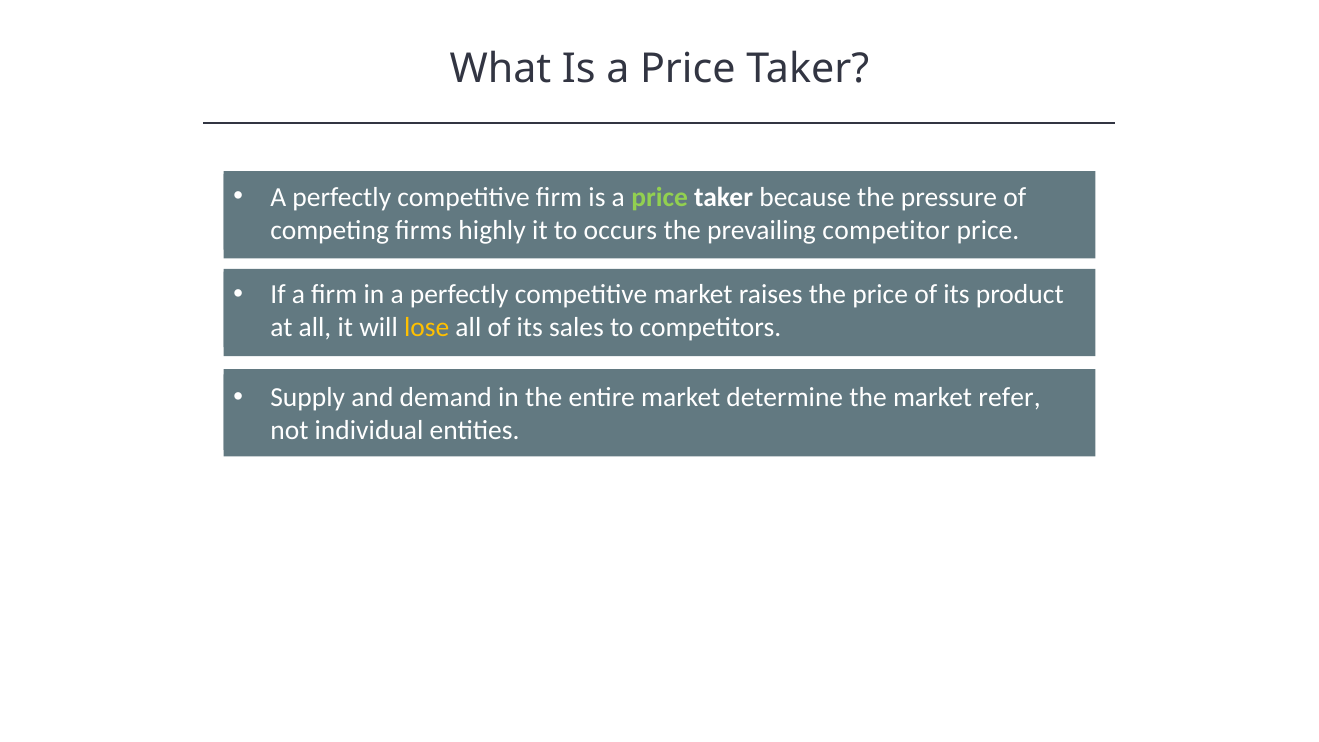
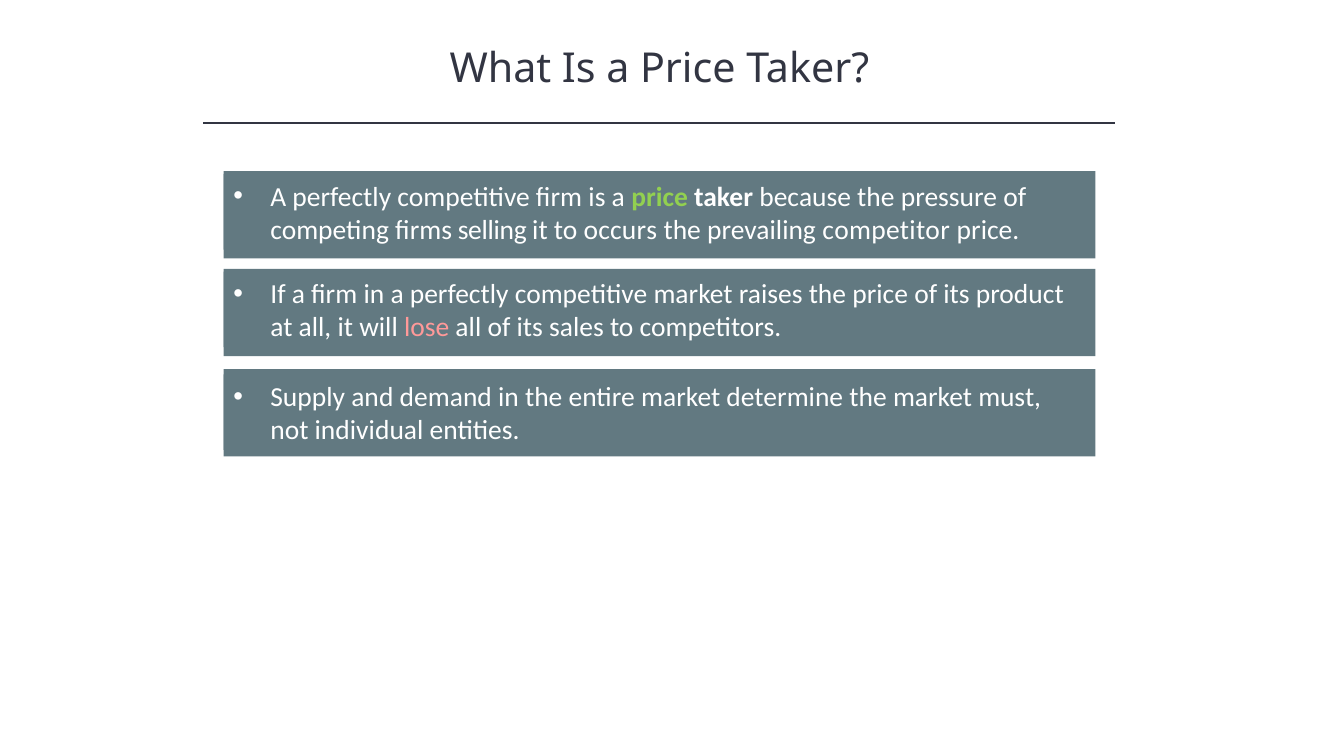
highly: highly -> selling (492, 230)
lose colour: yellow -> pink (427, 328)
refer: refer -> must (1010, 398)
